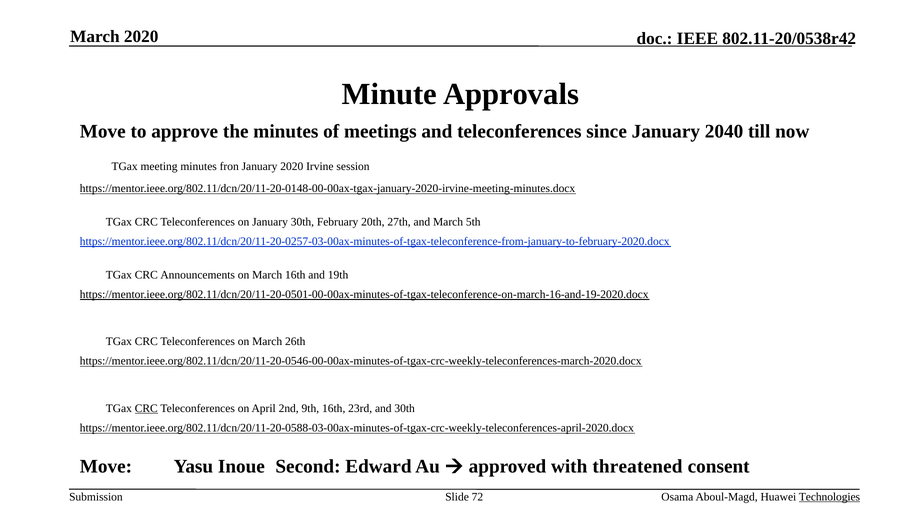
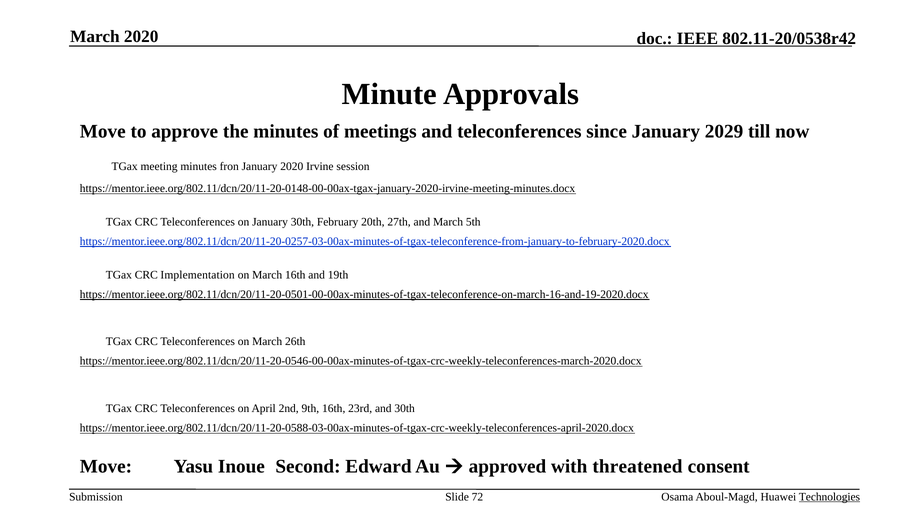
2040: 2040 -> 2029 (724, 131)
Announcements: Announcements -> Implementation (198, 275)
CRC underline: present -> none (146, 408)
